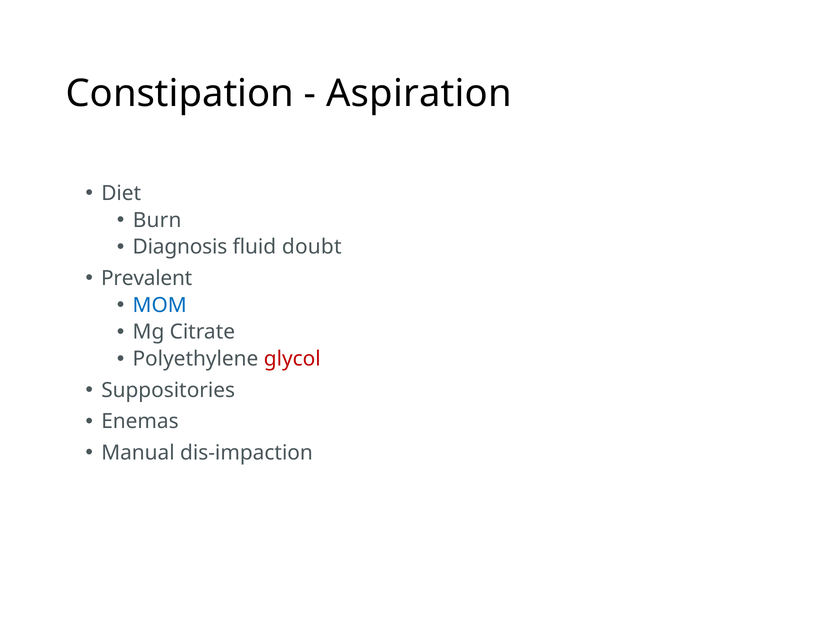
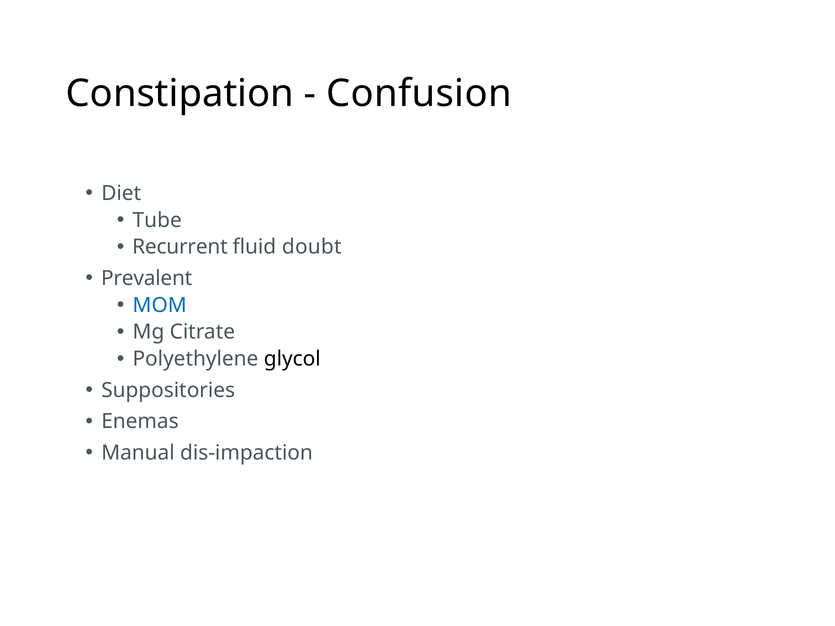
Aspiration: Aspiration -> Confusion (419, 94)
Burn: Burn -> Tube (157, 220)
Diagnosis: Diagnosis -> Recurrent (180, 247)
glycol colour: red -> black (292, 359)
